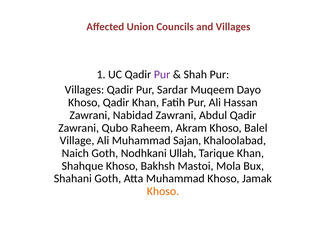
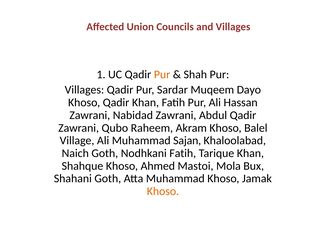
Pur colour: purple -> orange (162, 75)
Nodhkani Ullah: Ullah -> Fatih (183, 154)
Bakhsh: Bakhsh -> Ahmed (158, 166)
